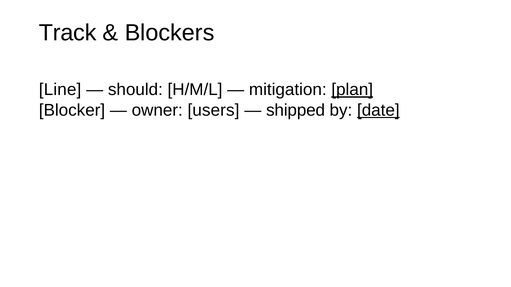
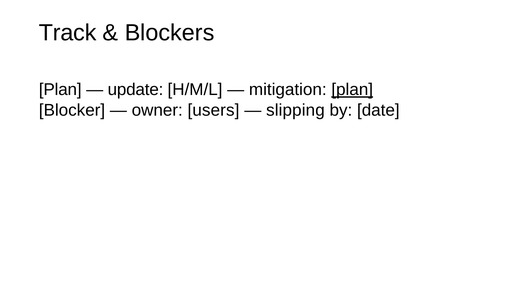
Line: Line -> Plan (60, 90)
should: should -> update (135, 90)
shipped: shipped -> slipping (295, 110)
date underline: present -> none (378, 110)
